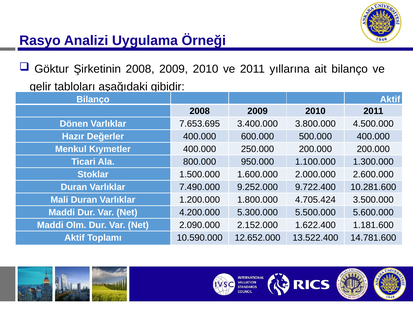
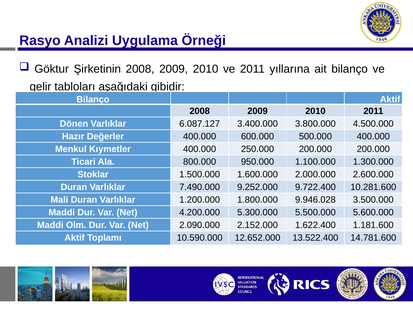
7.653.695: 7.653.695 -> 6.087.127 (200, 124)
4.705.424: 4.705.424 -> 9.946.028 (315, 200)
